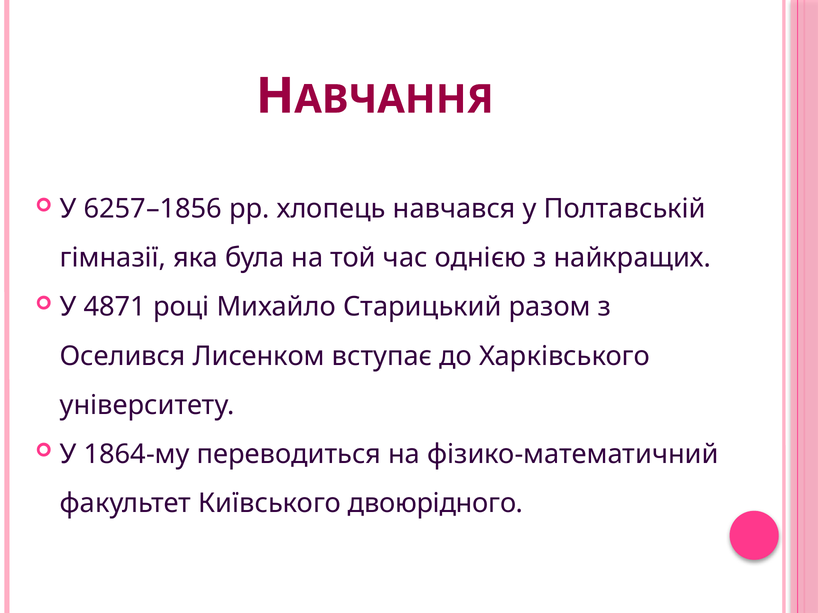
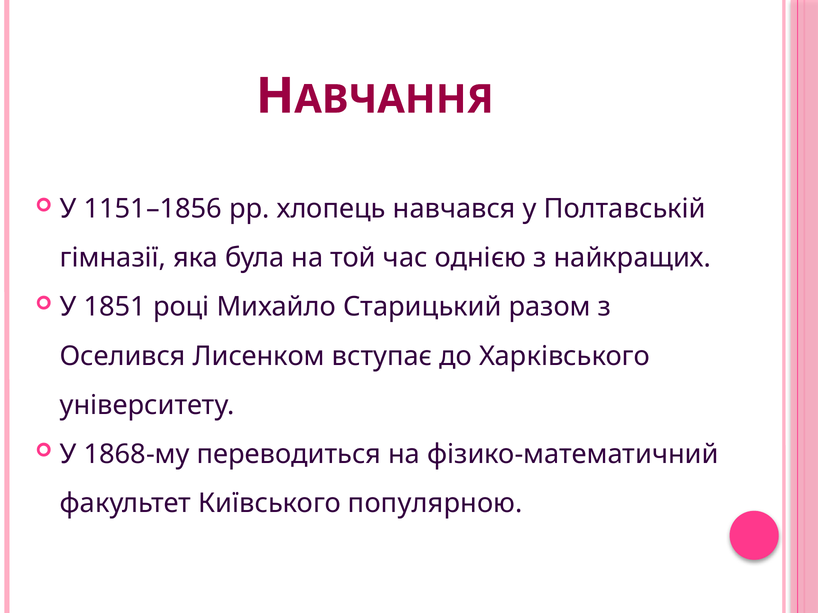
6257–1856: 6257–1856 -> 1151–1856 (153, 209)
4871: 4871 -> 1851 (115, 307)
1864-му: 1864-му -> 1868-му (137, 454)
двоюрідного: двоюрідного -> популярною (435, 504)
